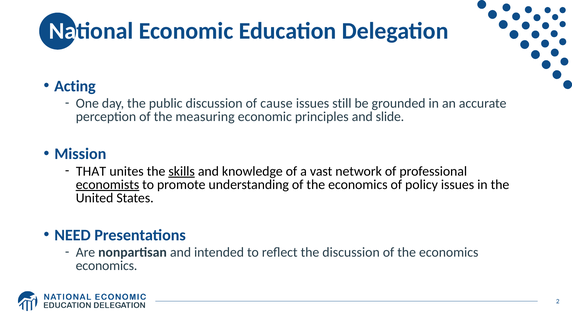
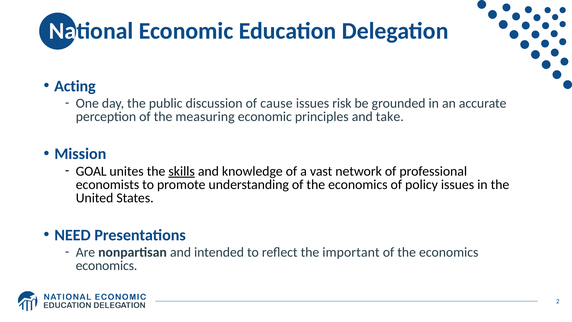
still: still -> risk (342, 103)
slide: slide -> take (390, 117)
THAT: THAT -> GOAL (91, 171)
economists underline: present -> none (107, 184)
the discussion: discussion -> important (351, 252)
